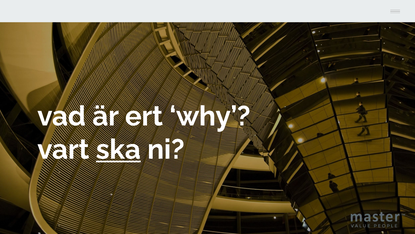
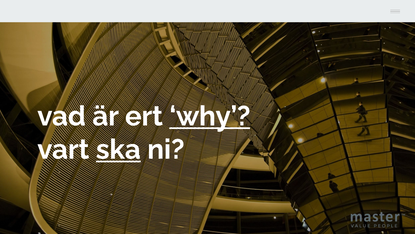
why underline: none -> present (210, 116)
